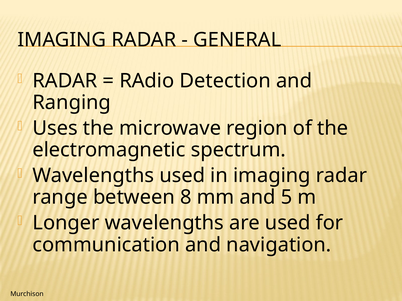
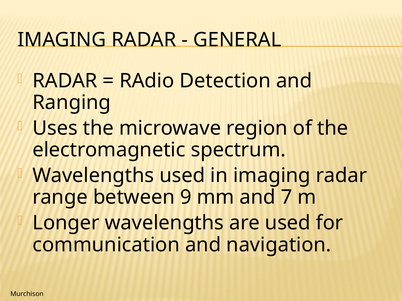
8: 8 -> 9 (186, 198)
5: 5 -> 7 (287, 198)
